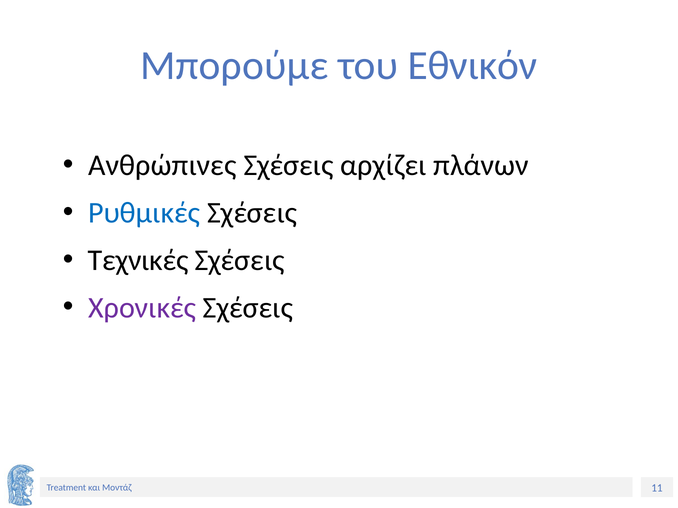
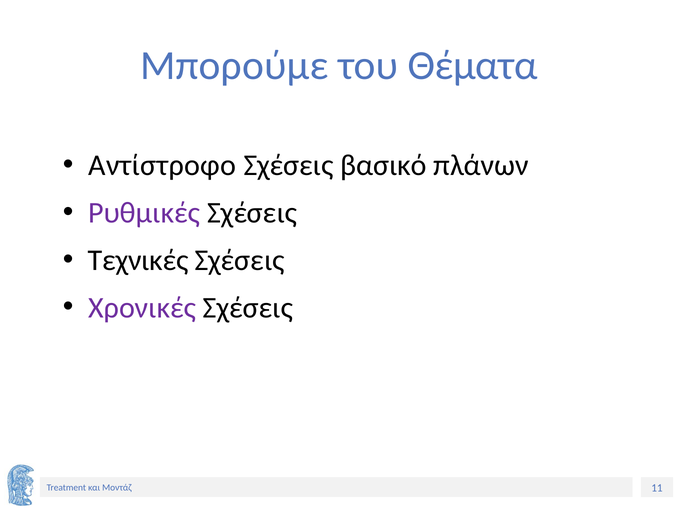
Εθνικόν: Εθνικόν -> Θέματα (473, 66)
Ανθρώπινες: Ανθρώπινες -> Αντίστροφο (162, 166)
αρχίζει: αρχίζει -> βασικό (384, 166)
Ρυθμικές colour: blue -> purple (144, 213)
